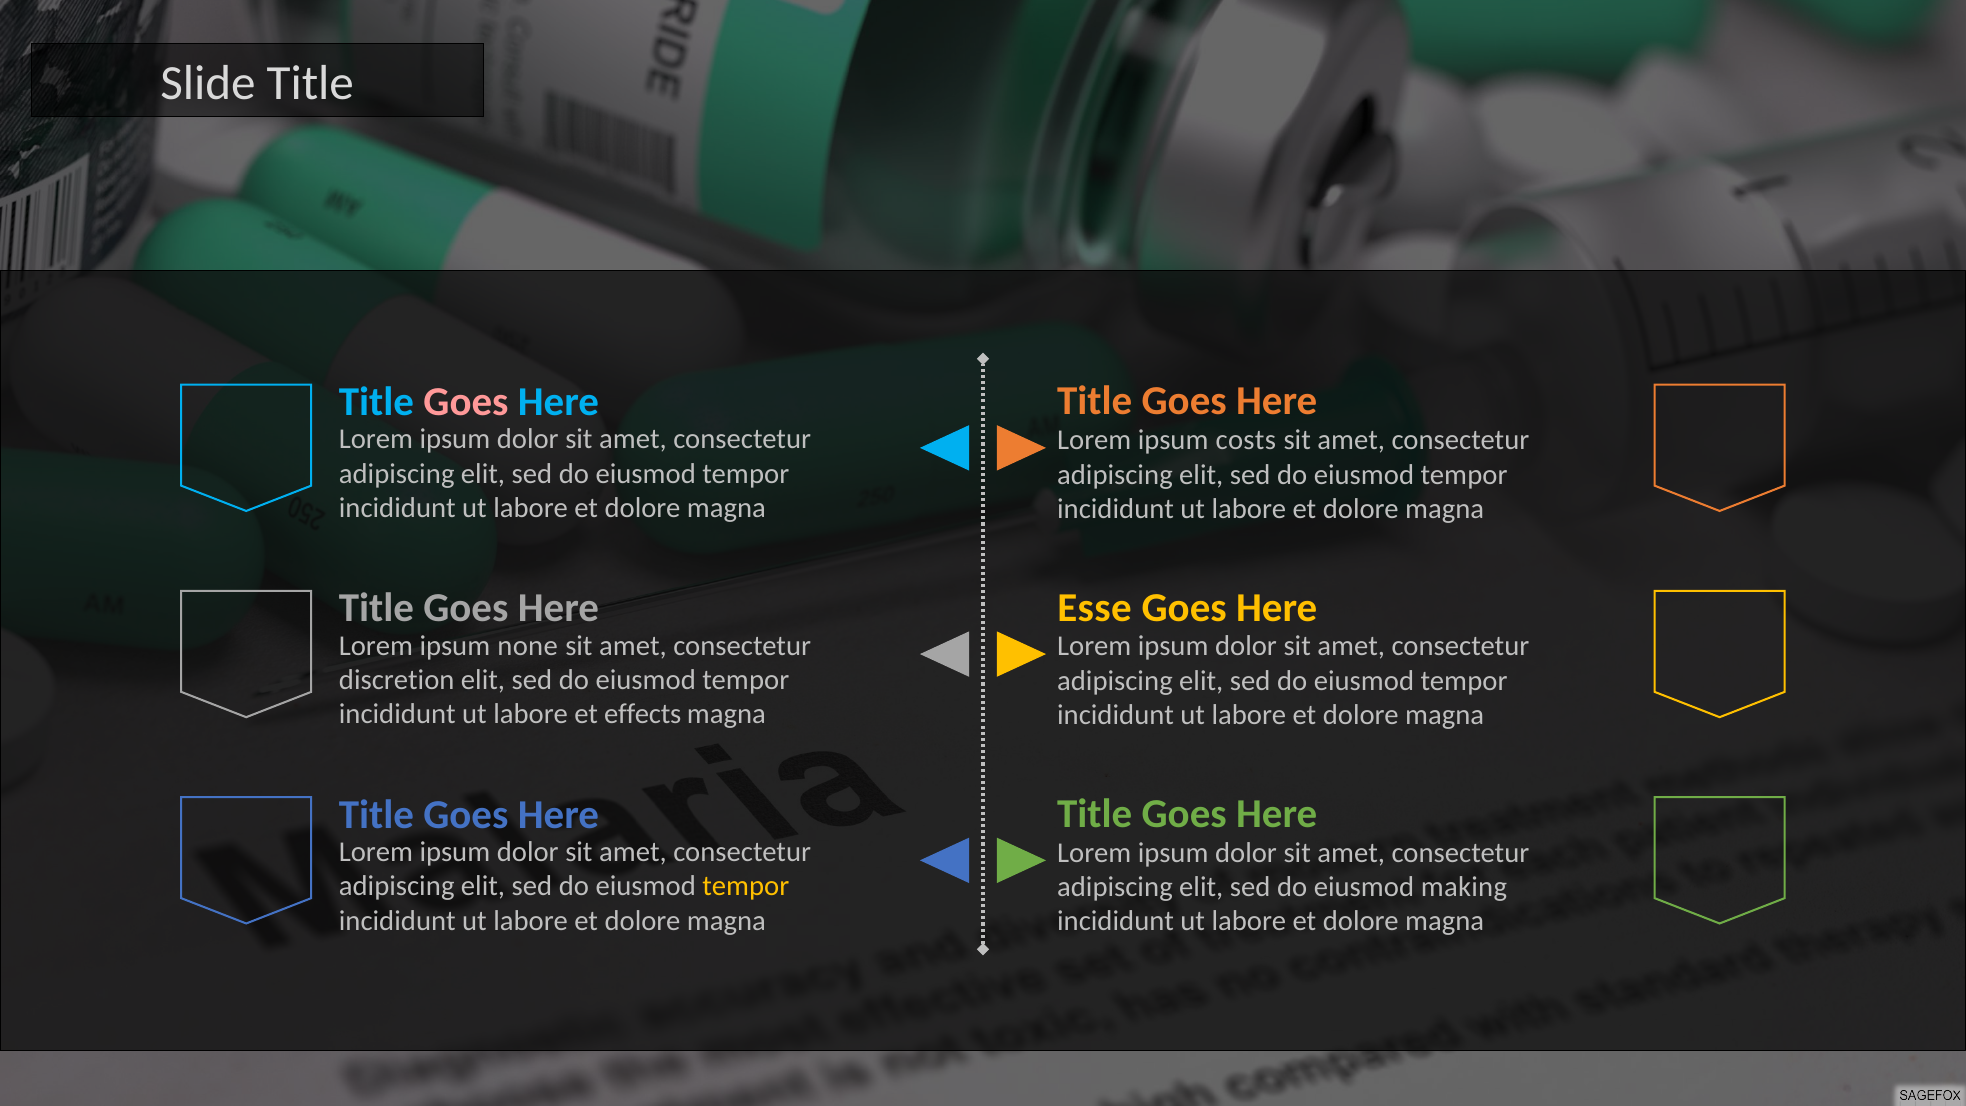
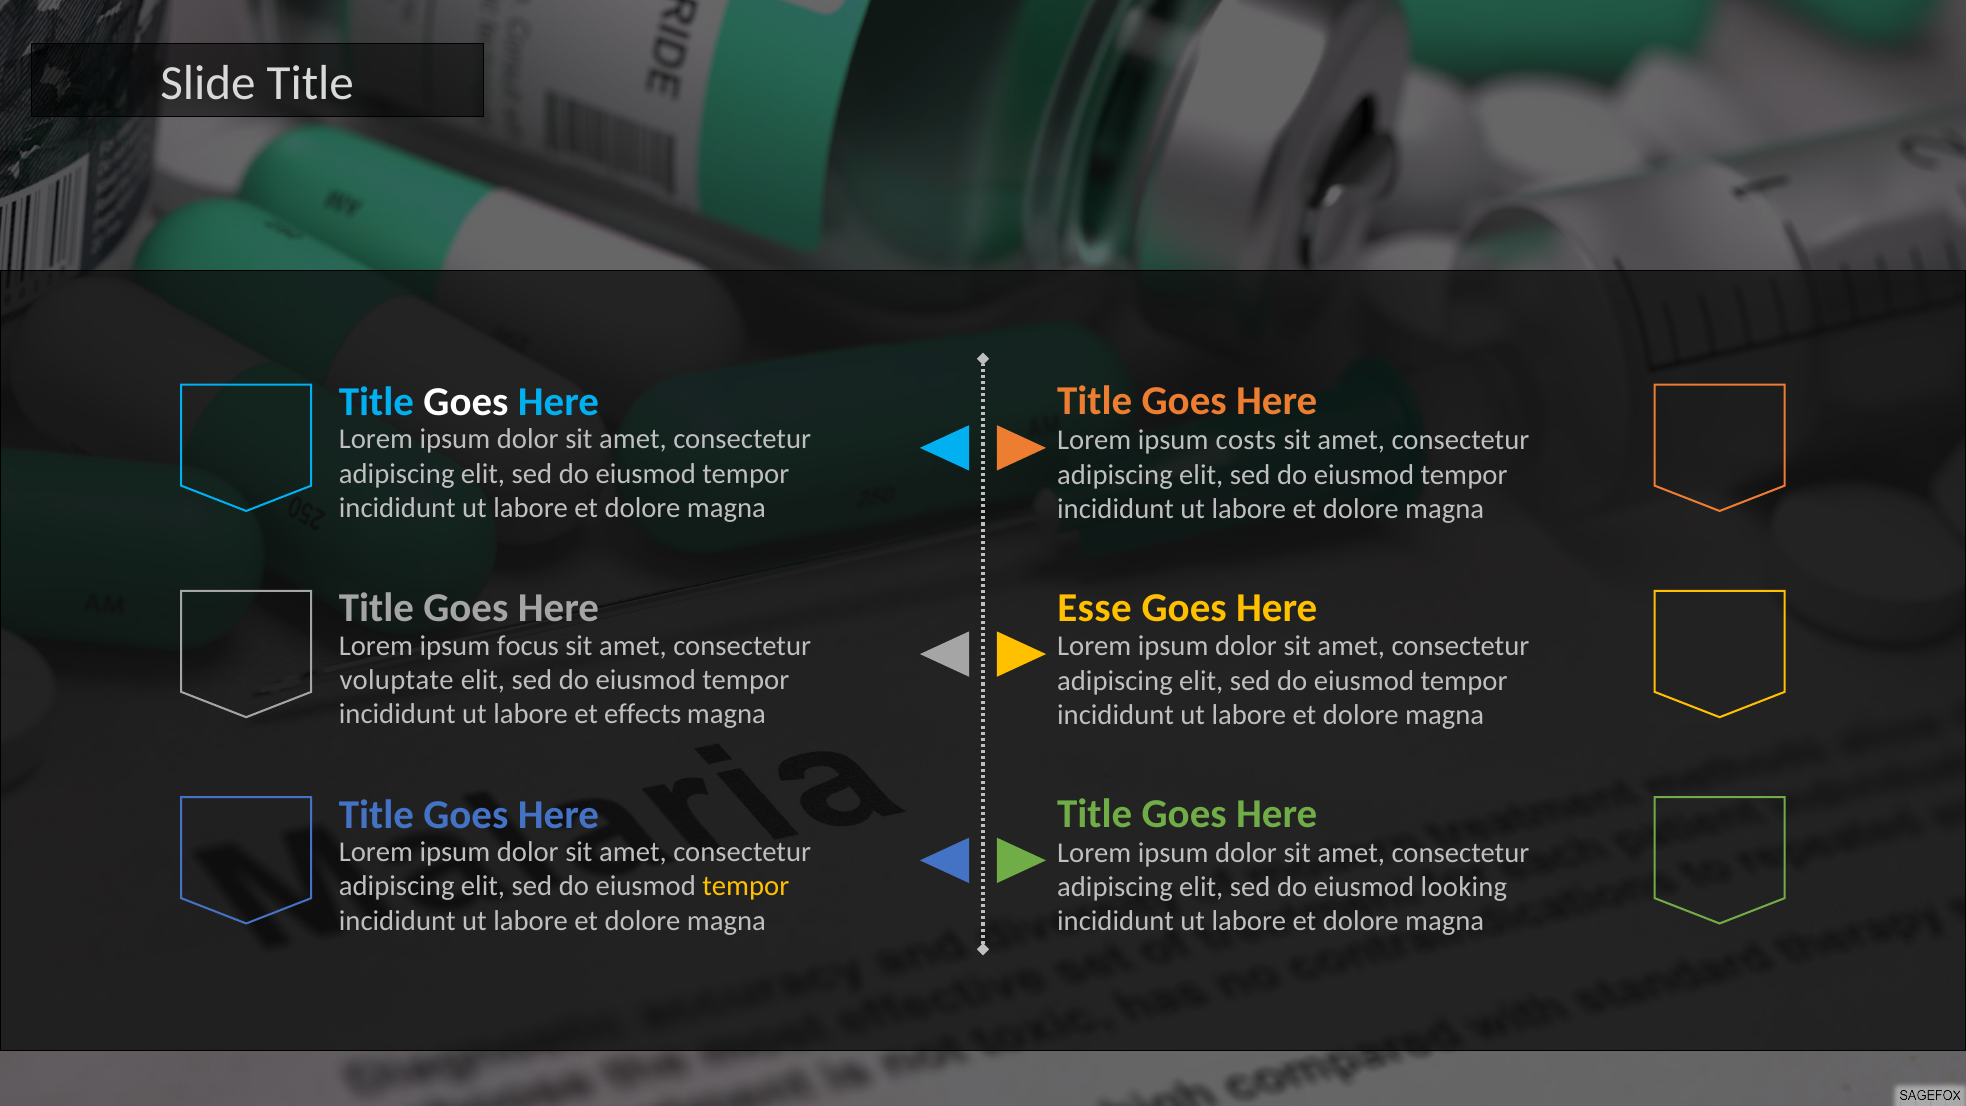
Goes colour: pink -> white (466, 402)
none: none -> focus (528, 646)
discretion: discretion -> voluptate (397, 680)
making: making -> looking (1464, 887)
